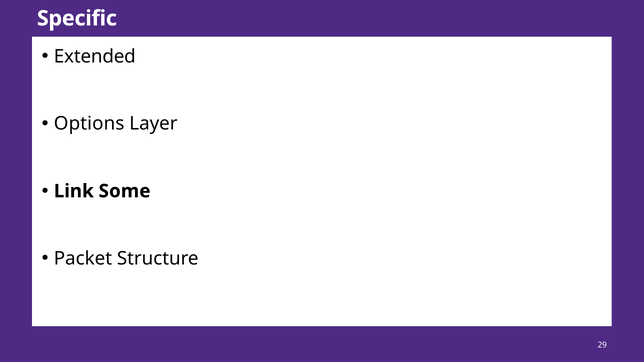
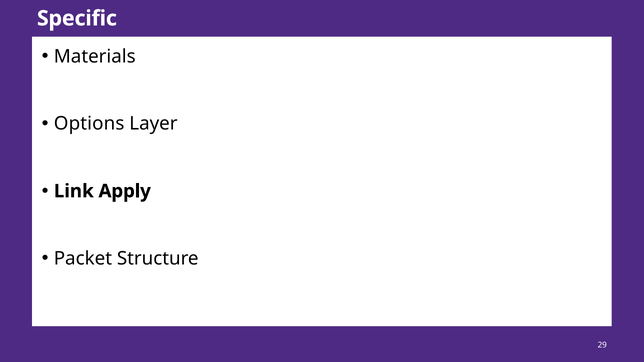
Extended: Extended -> Materials (95, 56)
Some: Some -> Apply (125, 191)
